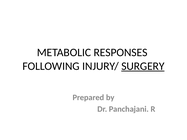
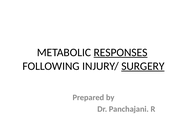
RESPONSES underline: none -> present (121, 53)
